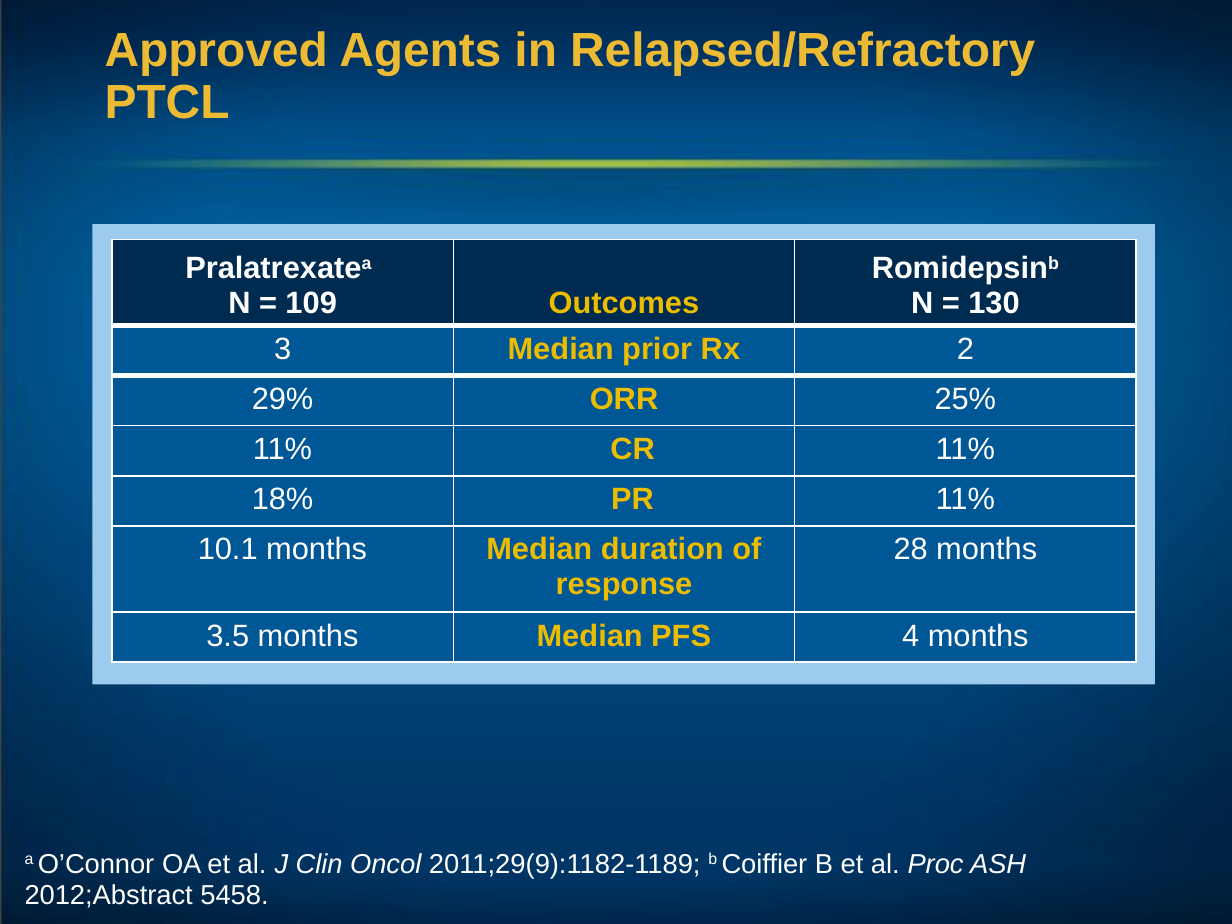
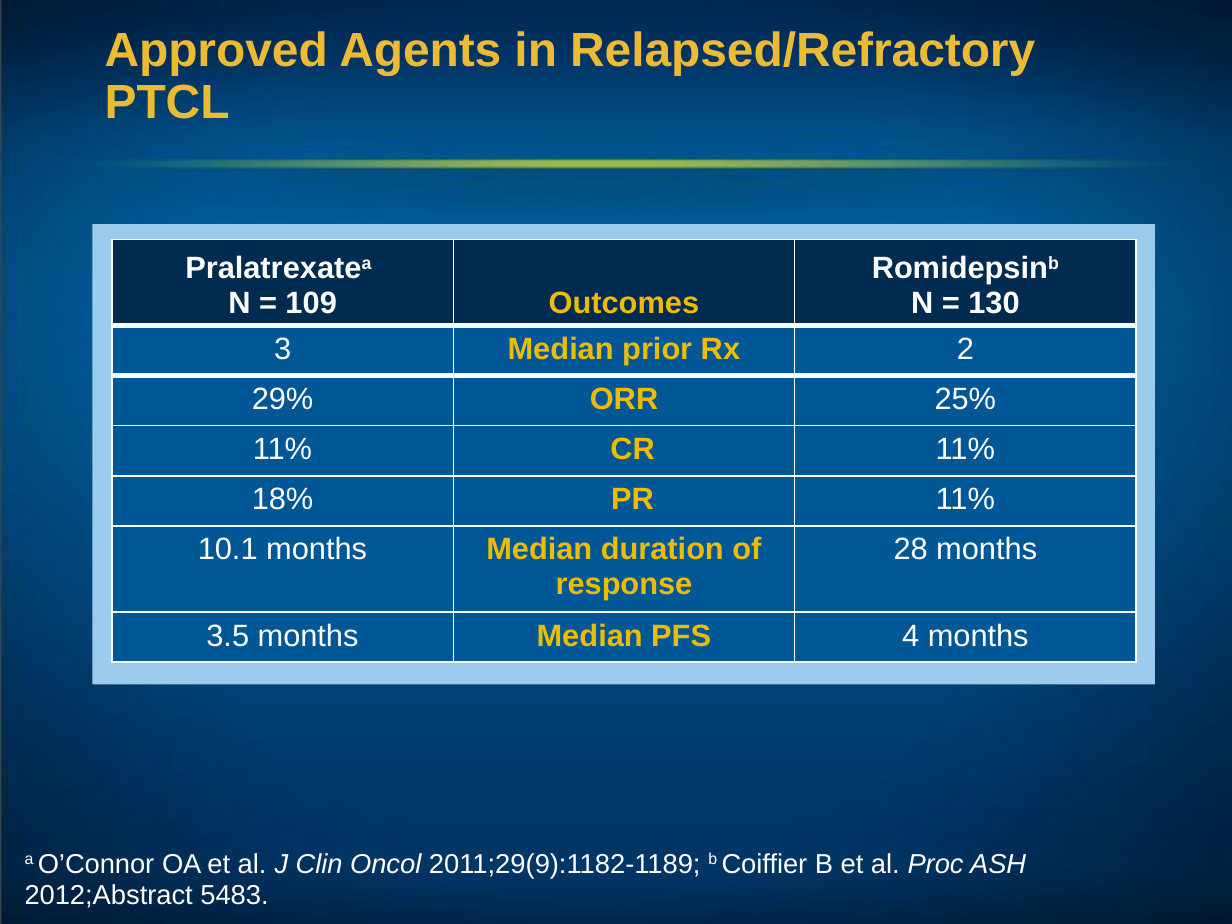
5458: 5458 -> 5483 (235, 895)
